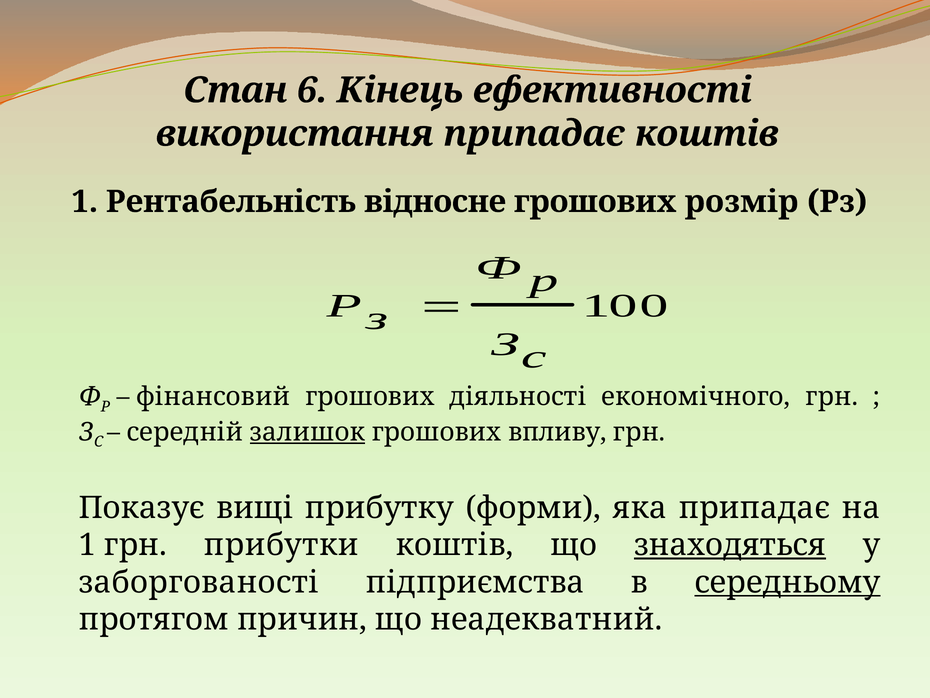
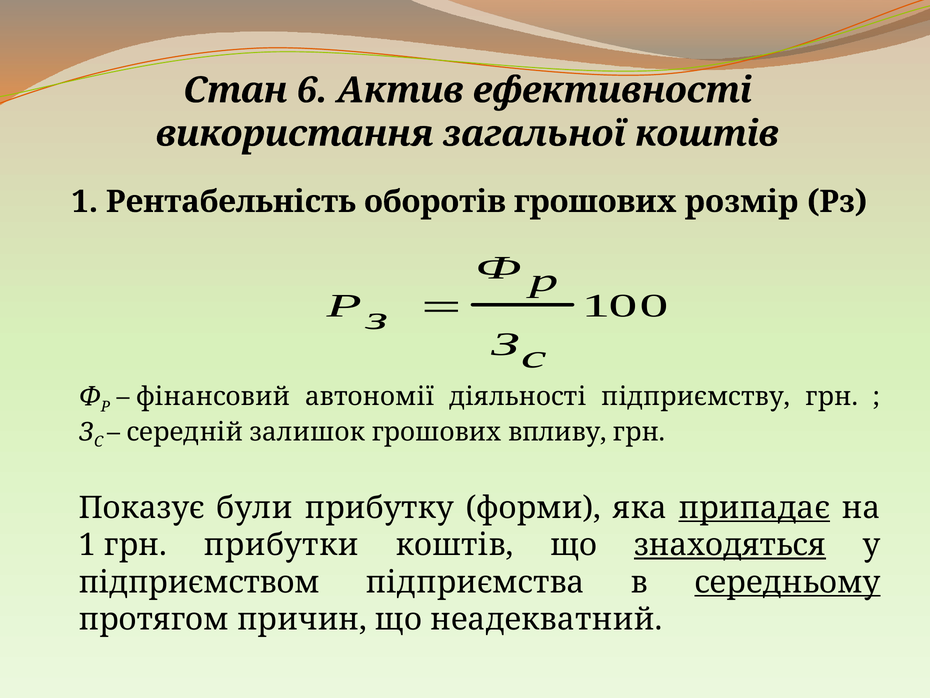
Кінець: Кінець -> Актив (401, 90)
використання припадає: припадає -> загальної (534, 134)
відносне: відносне -> оборотів (435, 202)
фінансовий грошових: грошових -> автономії (370, 396)
економічного: економічного -> підприємству (696, 396)
залишок underline: present -> none (307, 432)
вищі: вищі -> були (254, 508)
припадає underline: none -> present (754, 508)
заборгованості: заборгованості -> підприємством (199, 582)
